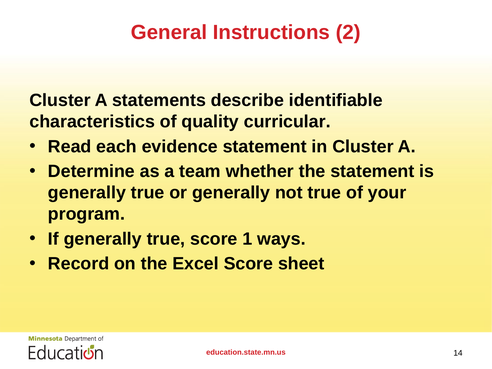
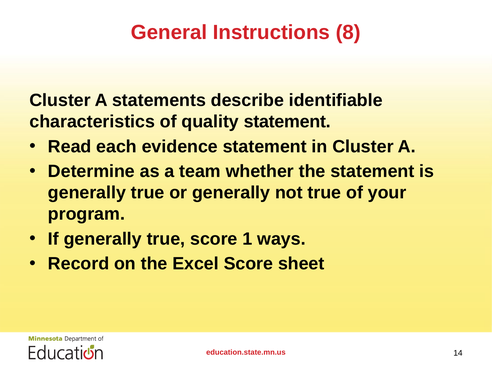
2: 2 -> 8 (348, 33)
quality curricular: curricular -> statement (287, 122)
